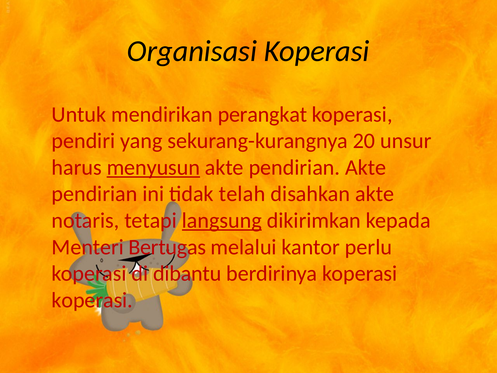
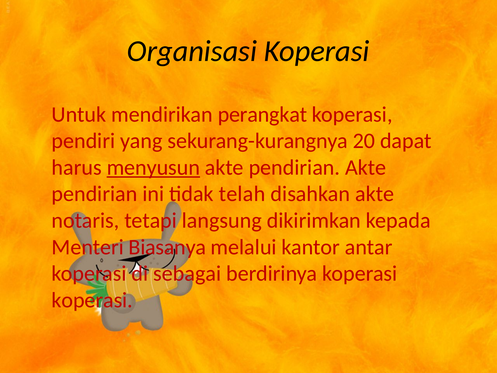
unsur: unsur -> dapat (406, 141)
langsung underline: present -> none (222, 220)
Bertugas: Bertugas -> Biasanya (167, 247)
perlu: perlu -> antar (369, 247)
dibantu: dibantu -> sebagai (187, 273)
